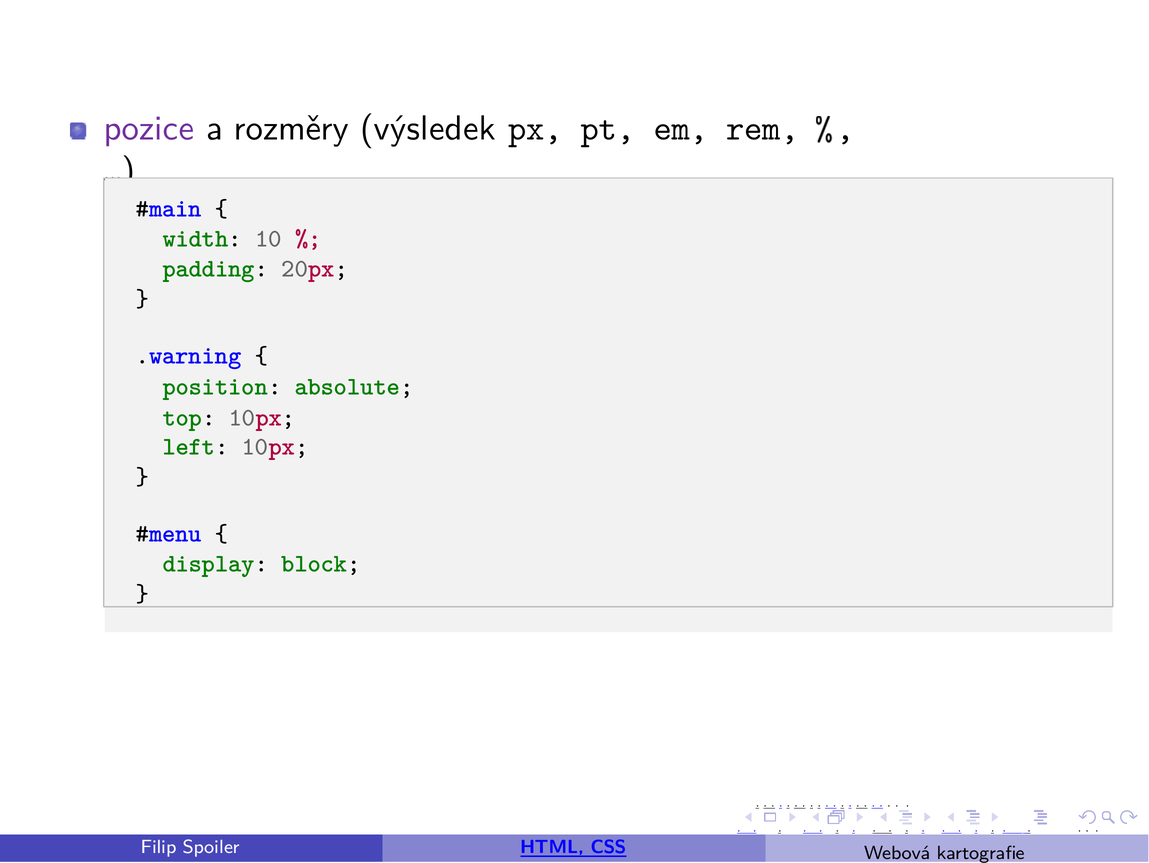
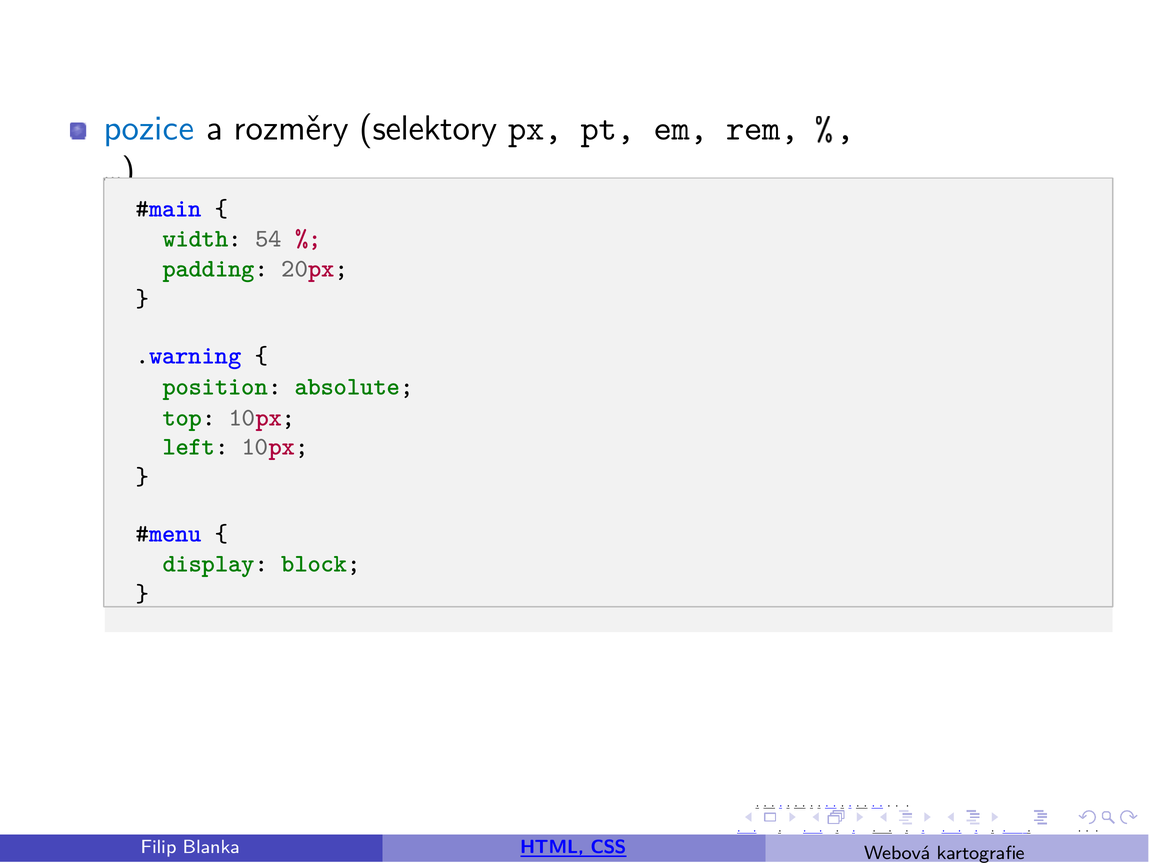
pozice colour: purple -> blue (149, 128)
výsledek: výsledek -> selektory (428, 128)
10: 10 -> 54 (269, 238)
Spoiler: Spoiler -> Blanka (211, 847)
